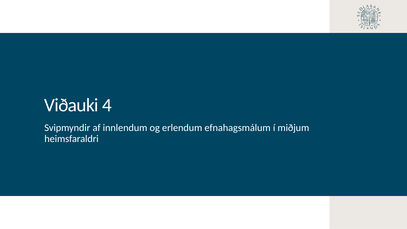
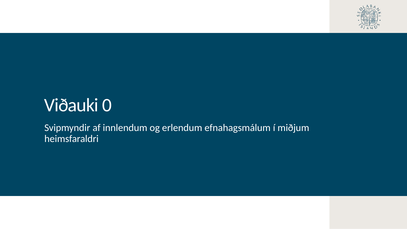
4: 4 -> 0 (107, 105)
